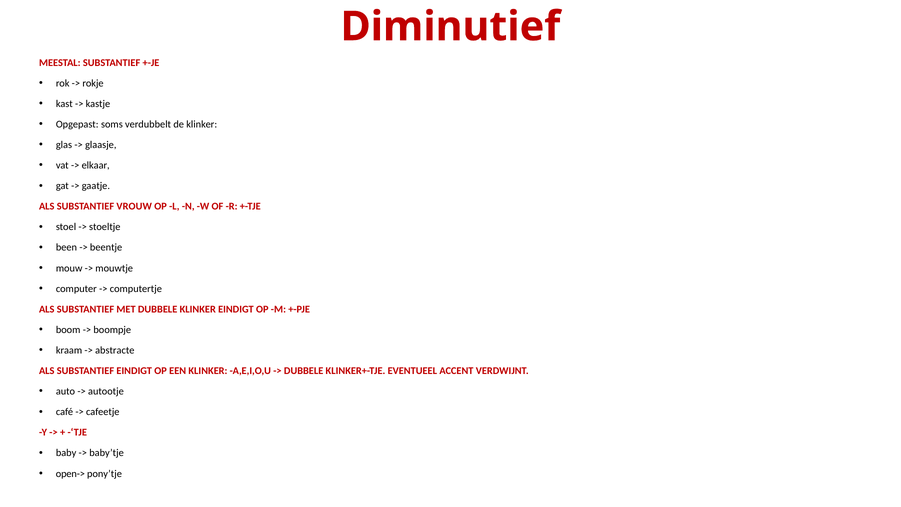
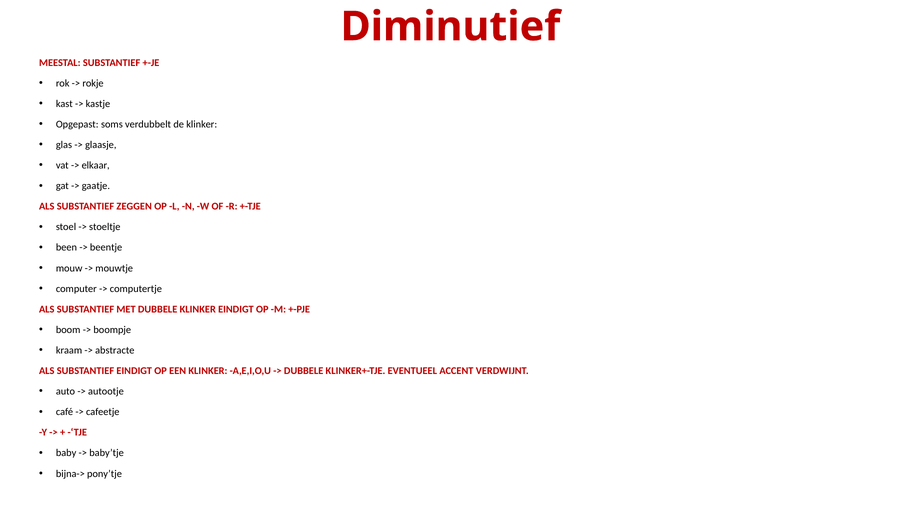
VROUW: VROUW -> ZEGGEN (134, 206)
open->: open-> -> bijna-> (70, 473)
